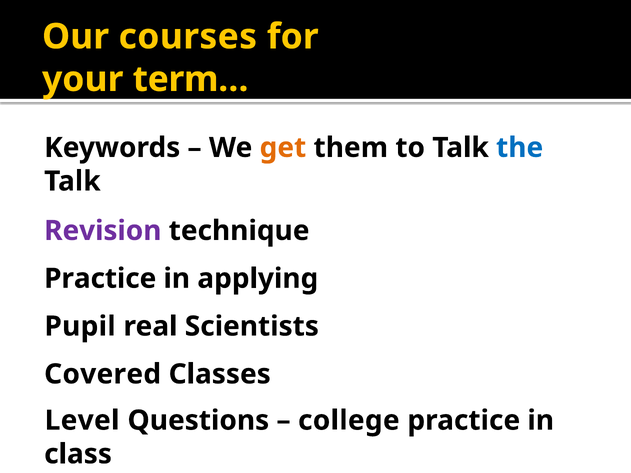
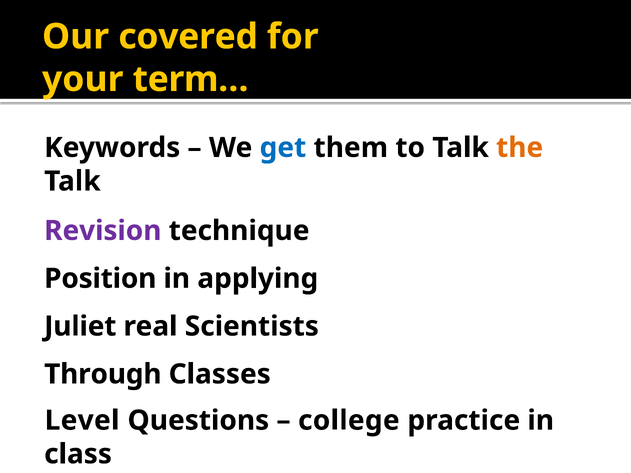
courses: courses -> covered (188, 37)
get colour: orange -> blue (283, 148)
the colour: blue -> orange (520, 148)
Practice: Practice -> Position (100, 279)
Pupil: Pupil -> Juliet (80, 327)
Covered: Covered -> Through (103, 374)
